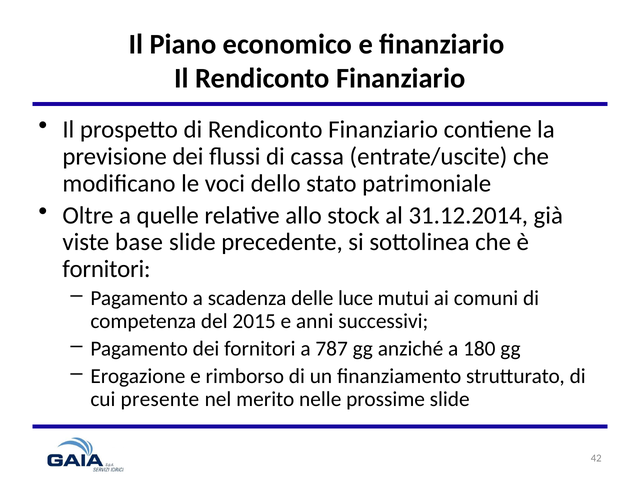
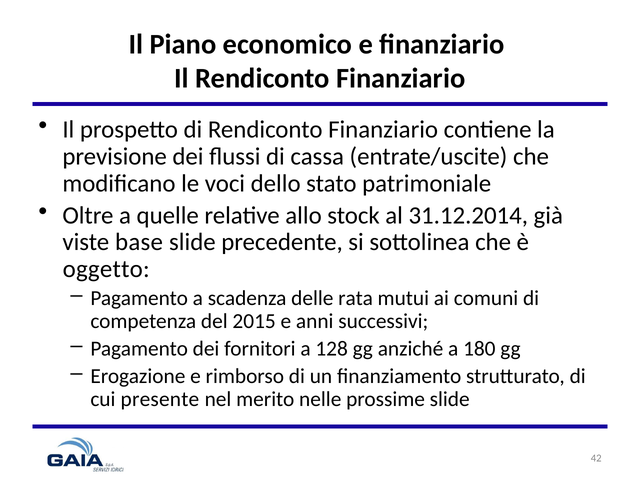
fornitori: fornitori -> oggetto (106, 269)
luce: luce -> rata (356, 298)
787: 787 -> 128 (332, 349)
